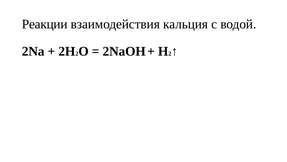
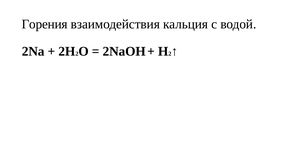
Реакции: Реакции -> Горения (45, 24)
